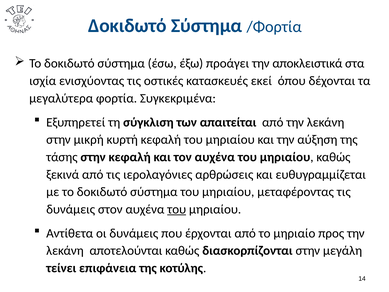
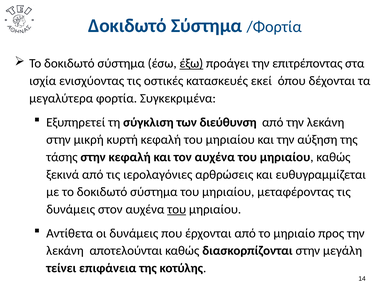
έξω underline: none -> present (191, 63)
αποκλειστικά: αποκλειστικά -> επιτρέποντας (307, 63)
απαιτείται: απαιτείται -> διεύθυνση (228, 122)
